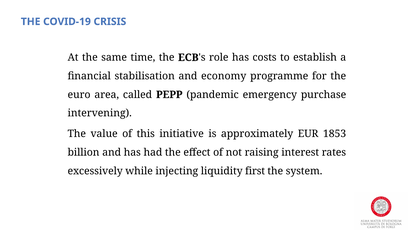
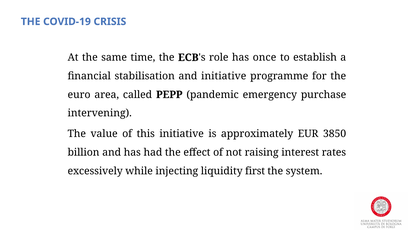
costs: costs -> once (265, 57)
and economy: economy -> initiative (224, 76)
1853: 1853 -> 3850 (335, 134)
